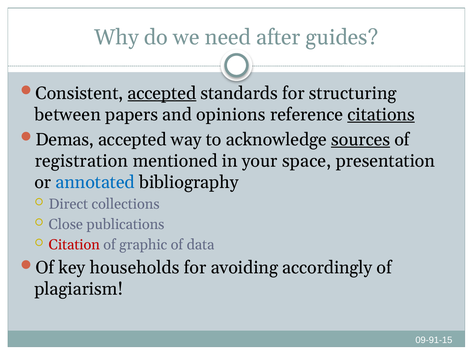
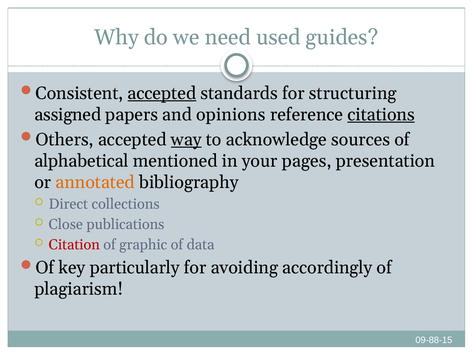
after: after -> used (278, 37)
between: between -> assigned (68, 115)
Demas: Demas -> Others (65, 139)
way underline: none -> present (186, 139)
sources underline: present -> none (361, 139)
registration: registration -> alphabetical (82, 161)
space: space -> pages (307, 161)
annotated colour: blue -> orange (95, 182)
households: households -> particularly (135, 268)
09-91-15: 09-91-15 -> 09-88-15 (434, 340)
